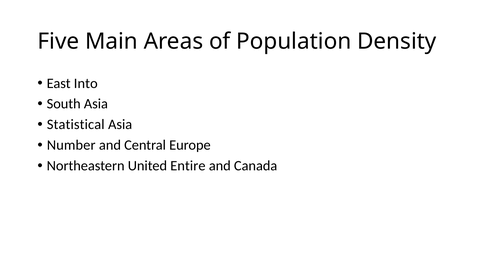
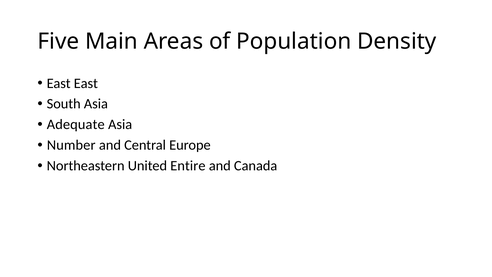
East Into: Into -> East (86, 83)
Statistical: Statistical -> Adequate (76, 124)
